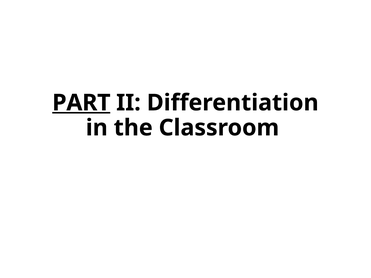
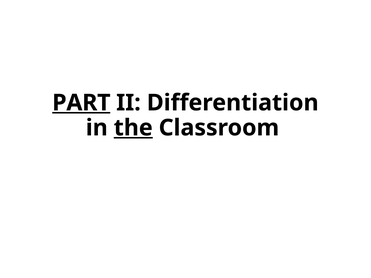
the underline: none -> present (133, 128)
